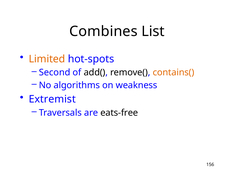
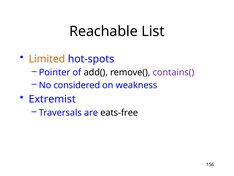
Combines: Combines -> Reachable (104, 31)
Second: Second -> Pointer (55, 72)
contains( colour: orange -> purple (173, 72)
algorithms: algorithms -> considered (77, 85)
